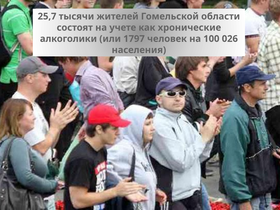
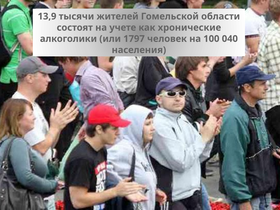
25,7: 25,7 -> 13,9 (47, 16)
026: 026 -> 040 (230, 39)
